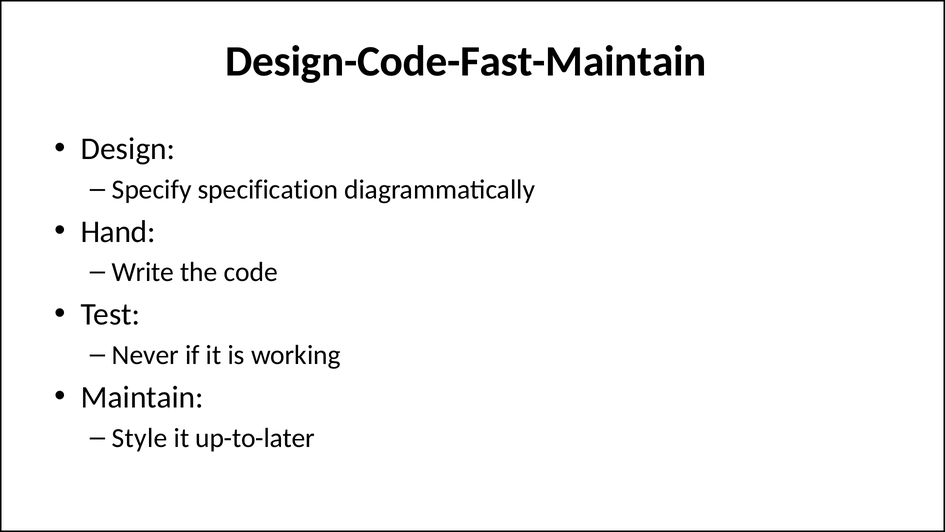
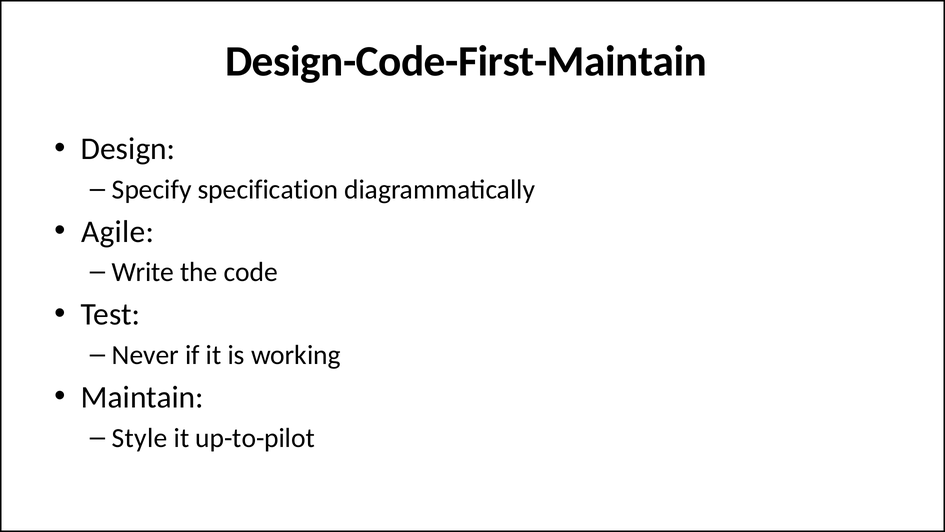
Design-Code-Fast-Maintain: Design-Code-Fast-Maintain -> Design-Code-First-Maintain (466, 61)
Hand: Hand -> Agile (118, 231)
up-to-later: up-to-later -> up-to-pilot (255, 438)
